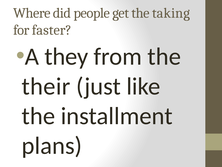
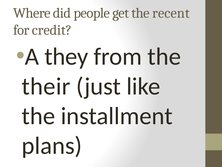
taking: taking -> recent (171, 13)
faster: faster -> credit (52, 30)
